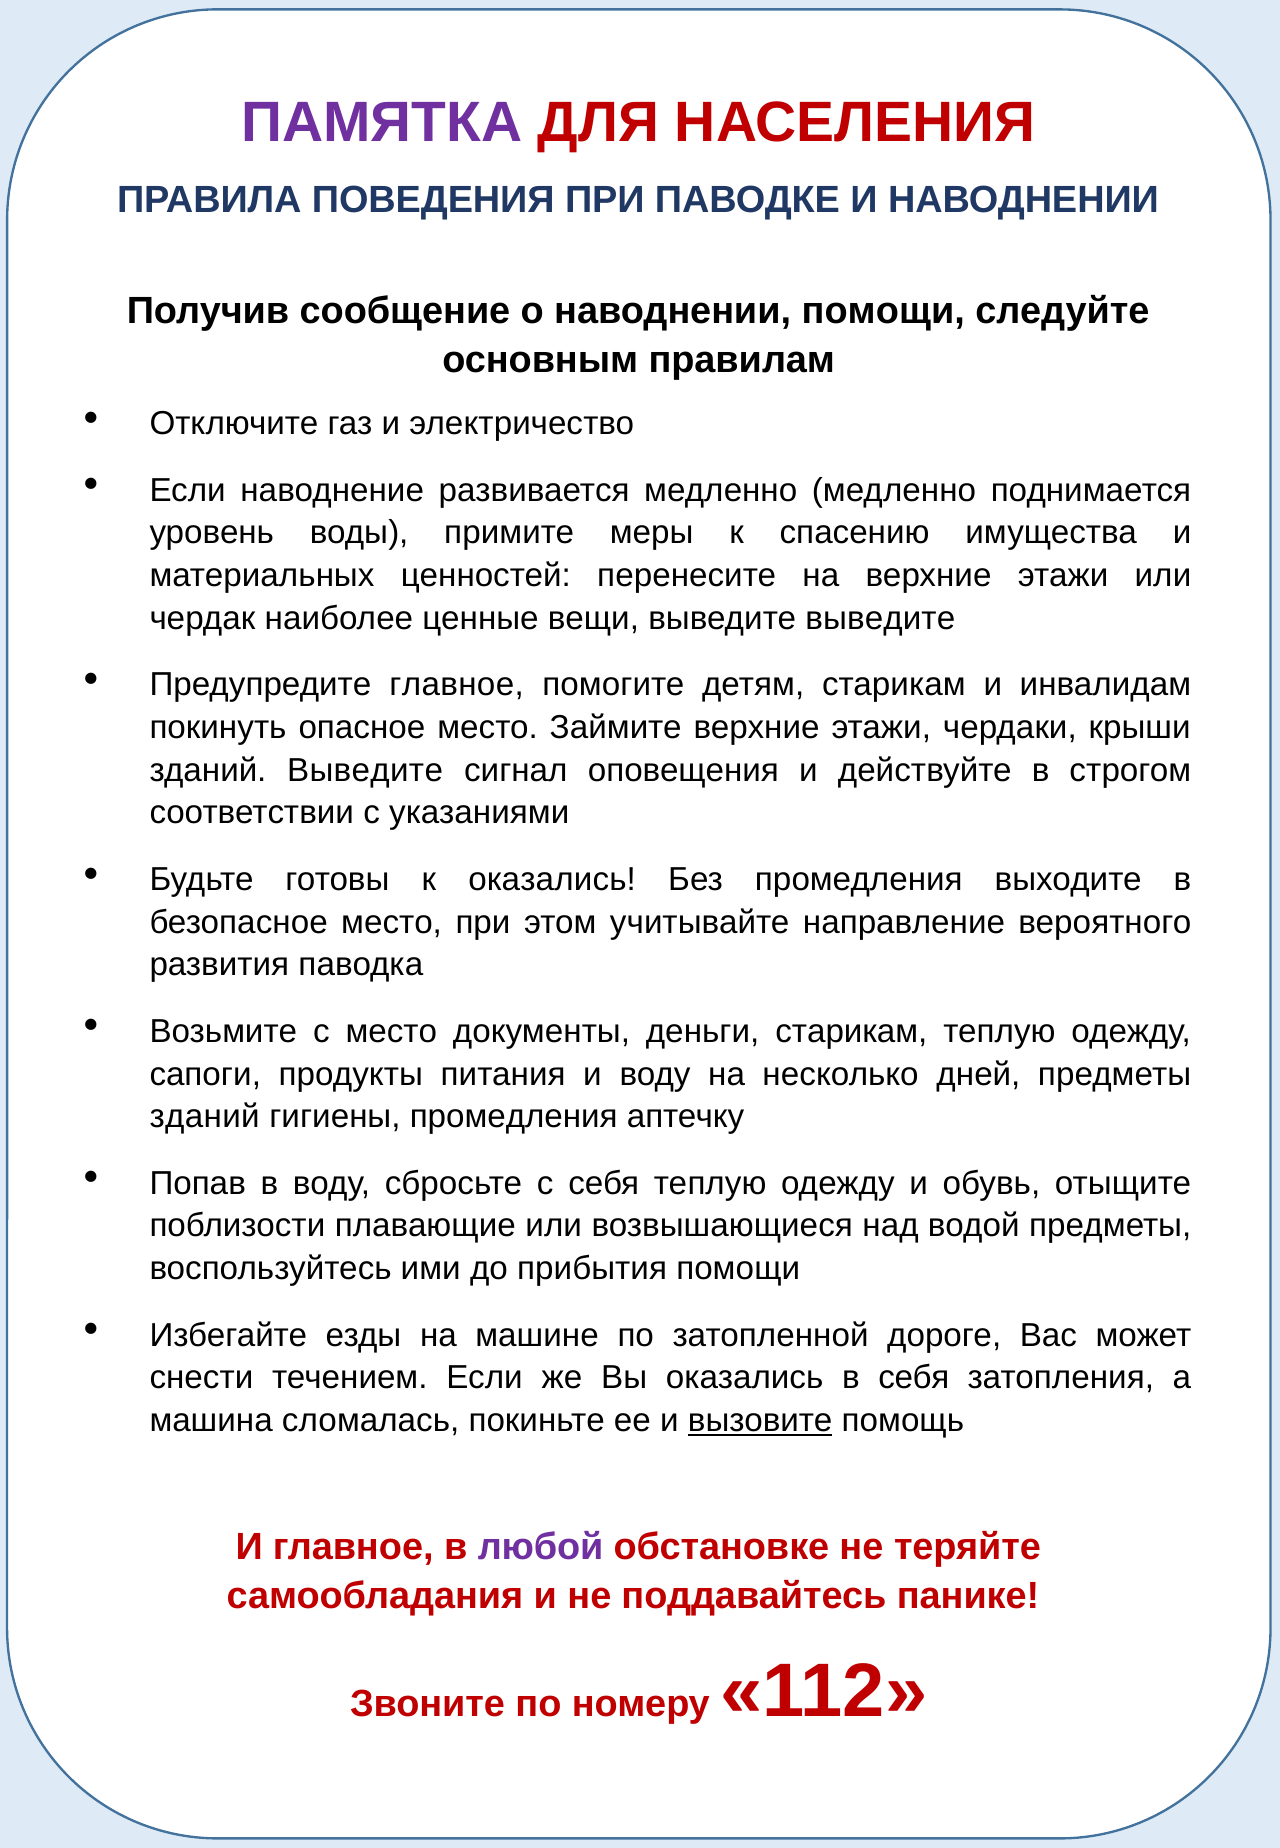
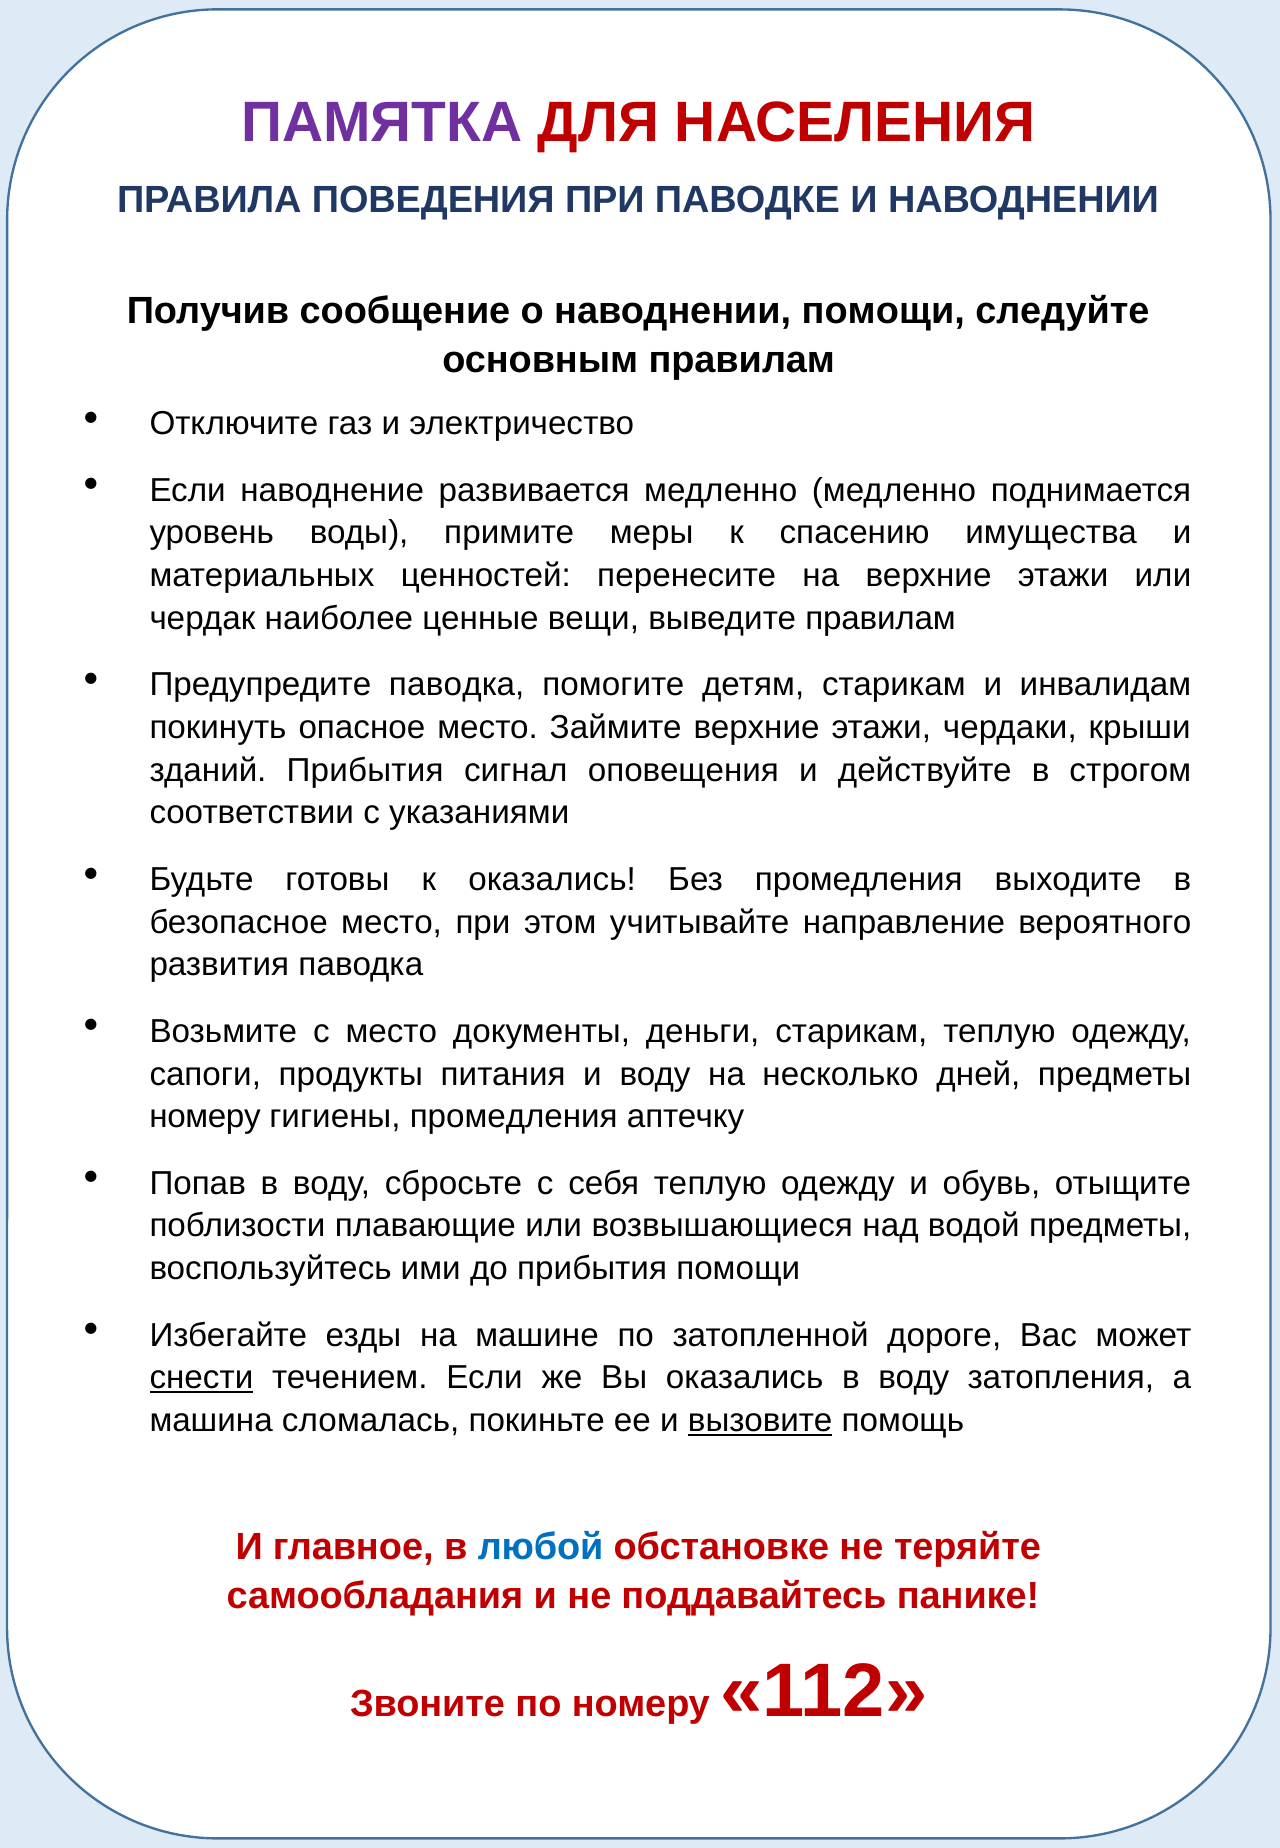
выведите выведите: выведите -> правилам (880, 618)
Предупредите главное: главное -> паводка (457, 685)
зданий Выведите: Выведите -> Прибытия (365, 770)
зданий: зданий -> номеру (205, 1117)
снести underline: none -> present (201, 1379)
оказались в себя: себя -> воду (914, 1379)
любой colour: purple -> blue (541, 1548)
